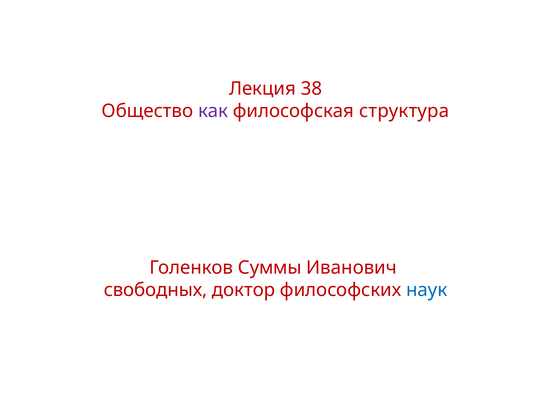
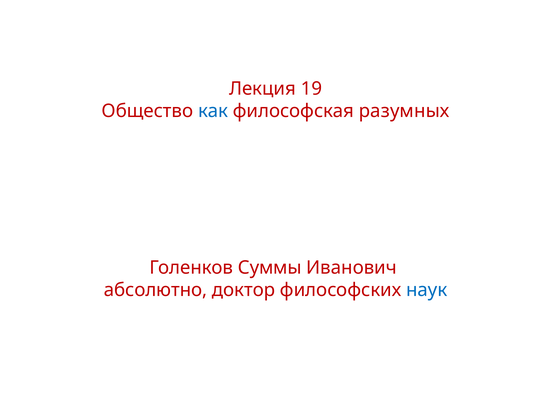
38: 38 -> 19 (312, 89)
как colour: purple -> blue (213, 111)
структура: структура -> разумных (404, 111)
свободных: свободных -> абсолютно (155, 290)
